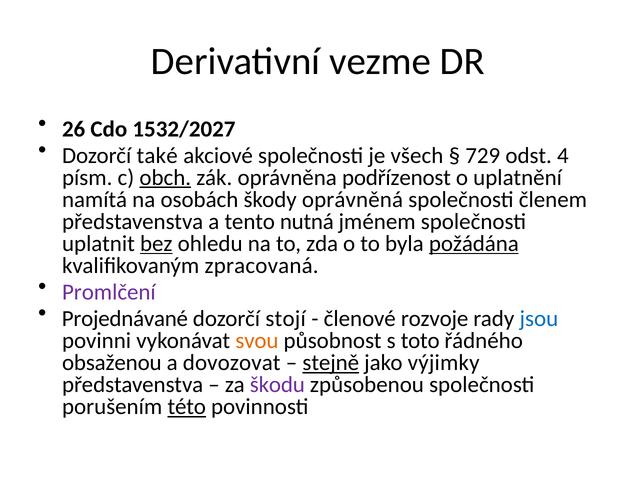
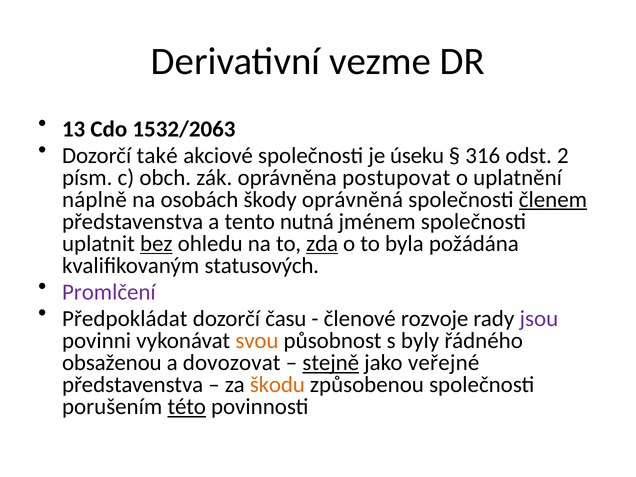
26: 26 -> 13 (74, 129)
1532/2027: 1532/2027 -> 1532/2063 (184, 129)
všech: všech -> úseku (417, 155)
729: 729 -> 316 (483, 155)
4: 4 -> 2 (563, 155)
obch underline: present -> none (165, 178)
podřízenost: podřízenost -> postupovat (396, 178)
namítá: namítá -> náplně (94, 200)
členem underline: none -> present (553, 200)
zda underline: none -> present (322, 244)
požádána underline: present -> none (474, 244)
zpracovaná: zpracovaná -> statusových (262, 266)
Projednávané: Projednávané -> Předpokládat (125, 319)
stojí: stojí -> času (286, 319)
jsou colour: blue -> purple (539, 319)
toto: toto -> byly (420, 341)
výjimky: výjimky -> veřejné (444, 363)
škodu colour: purple -> orange (277, 385)
